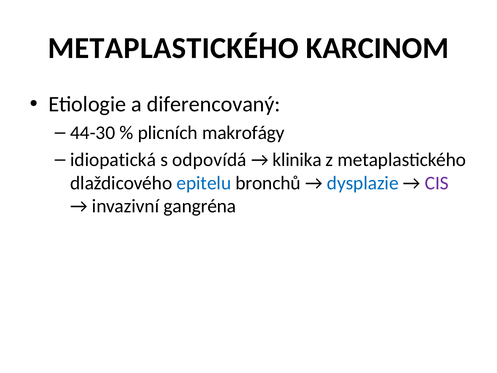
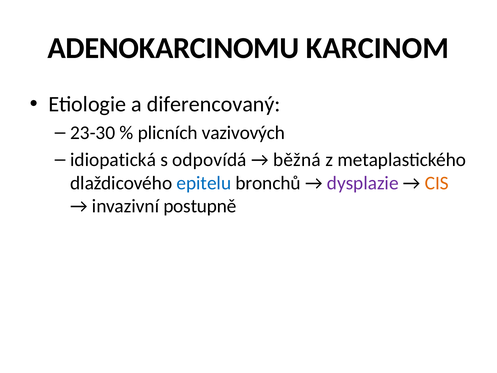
METAPLASTICKÉHO: METAPLASTICKÉHO -> ADENOKARCINOMU (173, 48)
44-30: 44-30 -> 23-30 (93, 133)
makrofágy: makrofágy -> vazivových (243, 133)
klinika: klinika -> běžná (297, 160)
dysplazie colour: blue -> purple (363, 183)
CIS colour: purple -> orange (437, 183)
gangréna: gangréna -> postupně (200, 206)
